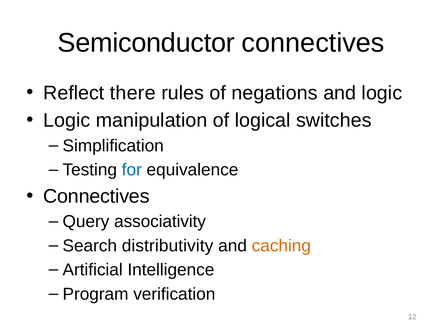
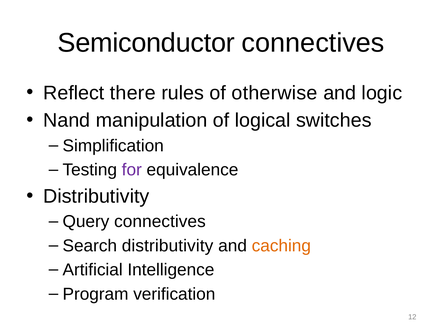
negations: negations -> otherwise (275, 93)
Logic: Logic -> Nand (67, 121)
for colour: blue -> purple (132, 170)
Connectives: Connectives -> Distributivity (96, 196)
Query associativity: associativity -> connectives (160, 222)
